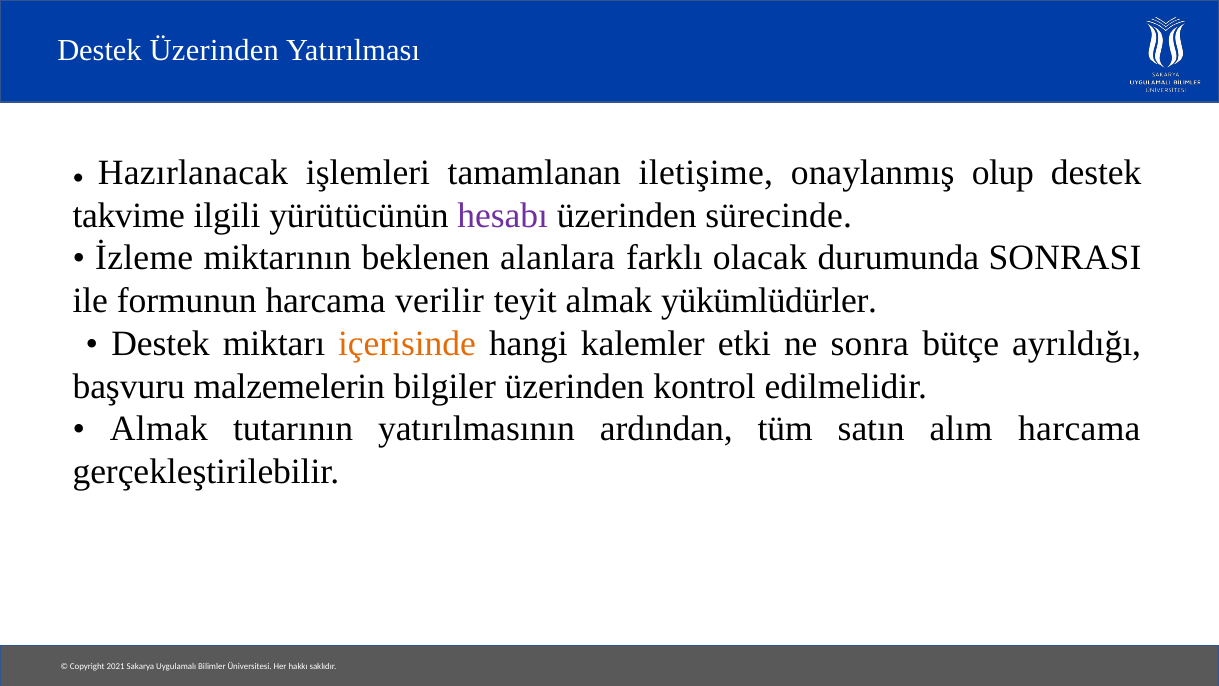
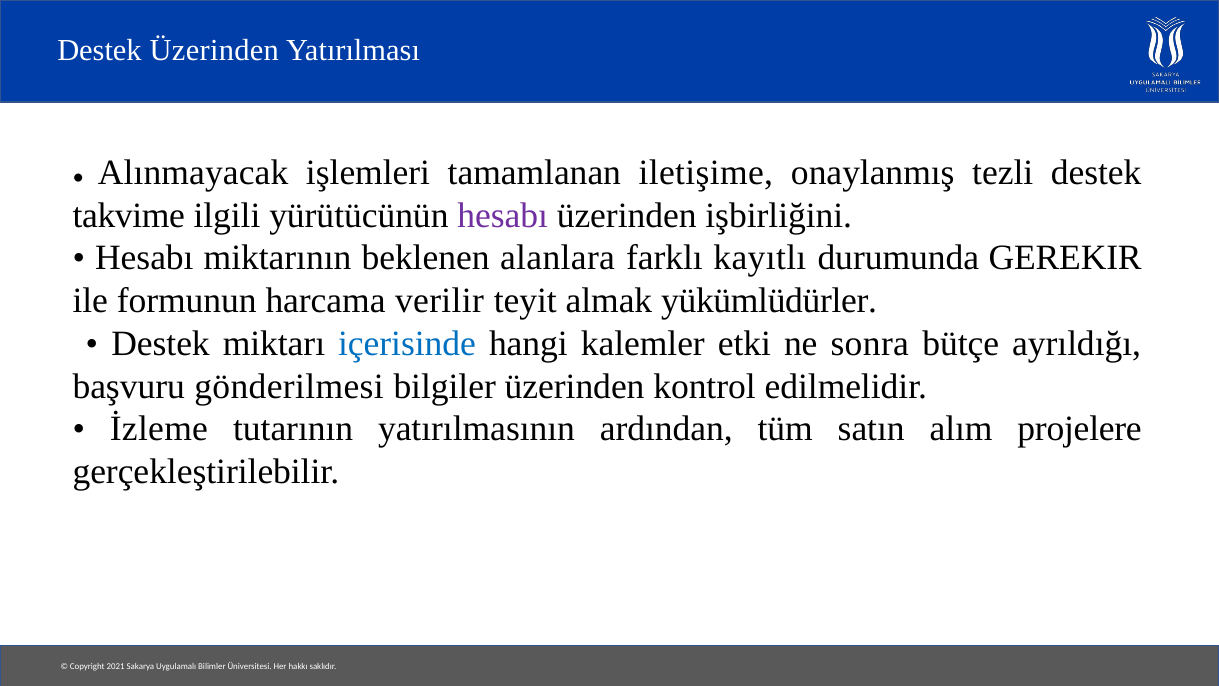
Hazırlanacak: Hazırlanacak -> Alınmayacak (193, 173)
olup: olup -> tezli (1003, 173)
sürecinde: sürecinde -> işbirliğini (779, 215)
İzleme: İzleme -> Hesabı (144, 258)
olacak: olacak -> kayıtlı (760, 258)
SONRASI: SONRASI -> GEREKIR (1065, 258)
içerisinde colour: orange -> blue (407, 343)
malzemelerin: malzemelerin -> gönderilmesi (289, 386)
Almak: Almak -> İzleme (159, 429)
alım harcama: harcama -> projelere (1080, 429)
